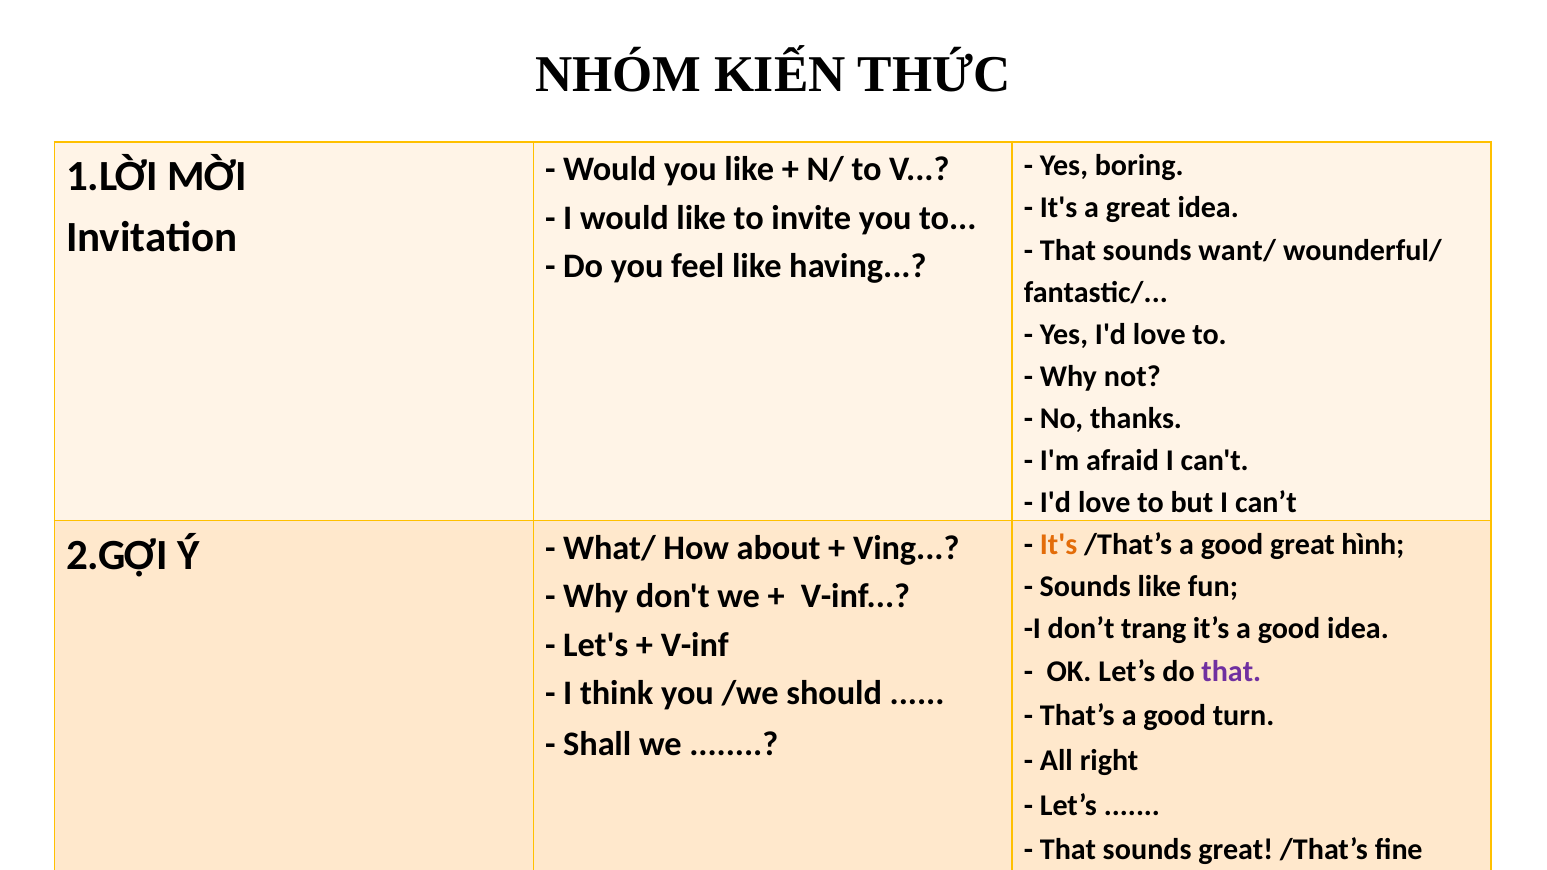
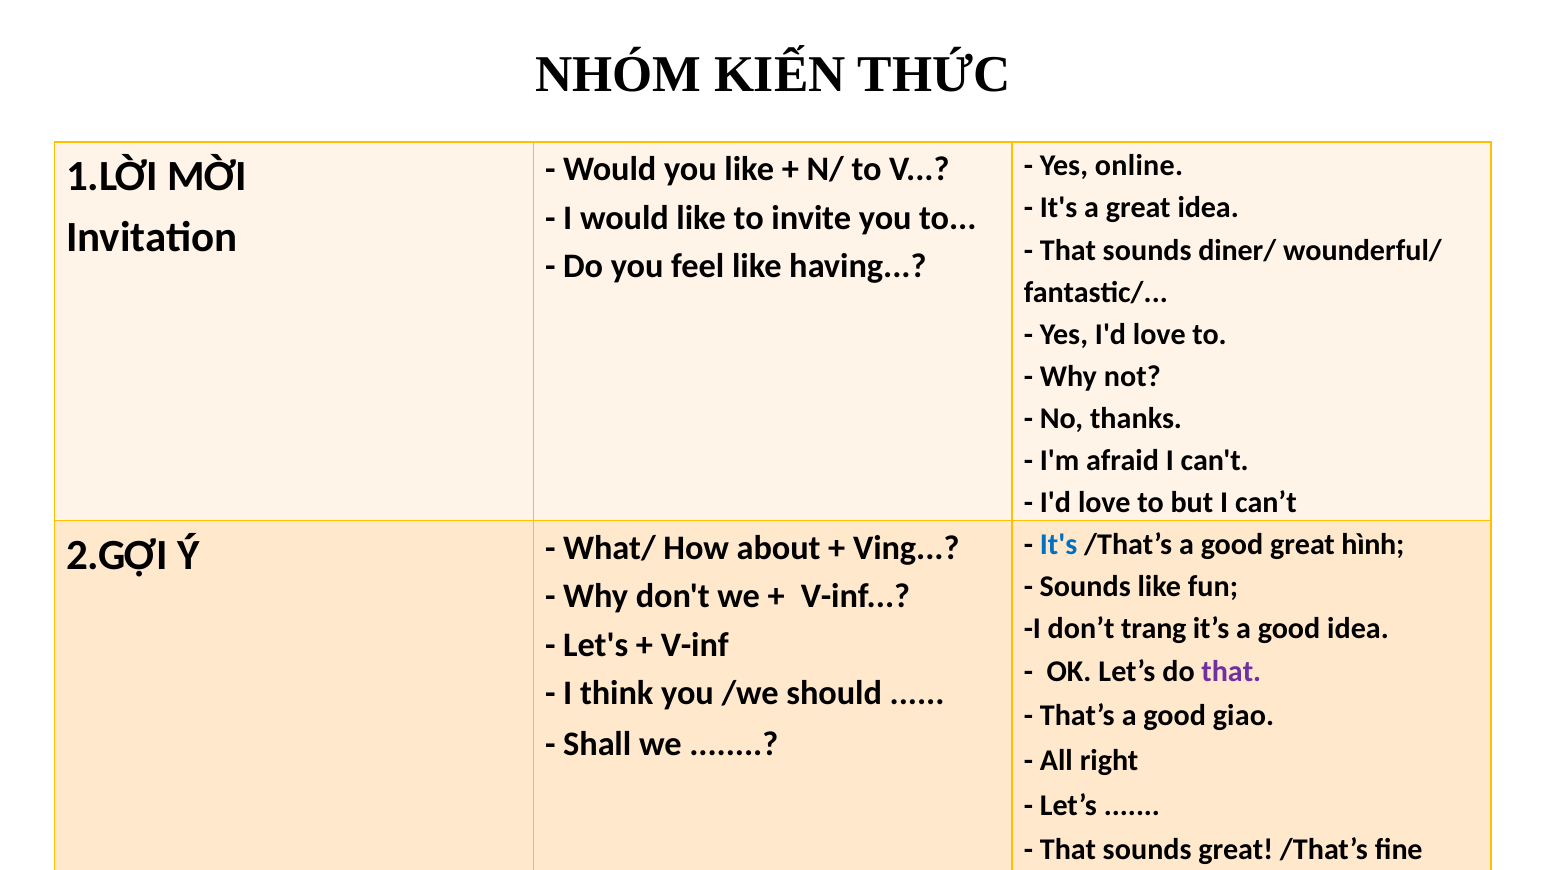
boring: boring -> online (1139, 166)
want/: want/ -> diner/ (1237, 250)
It's colour: orange -> blue (1059, 545)
turn: turn -> giao (1243, 716)
